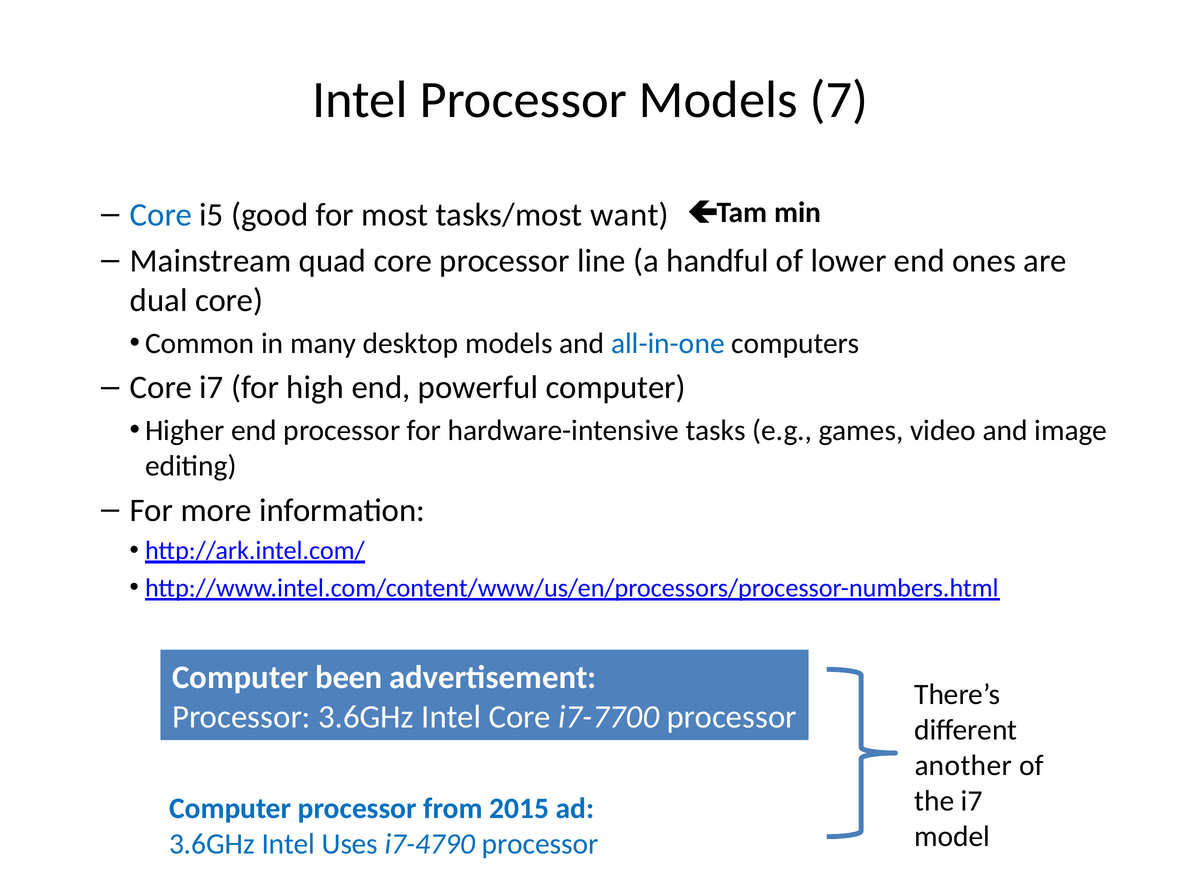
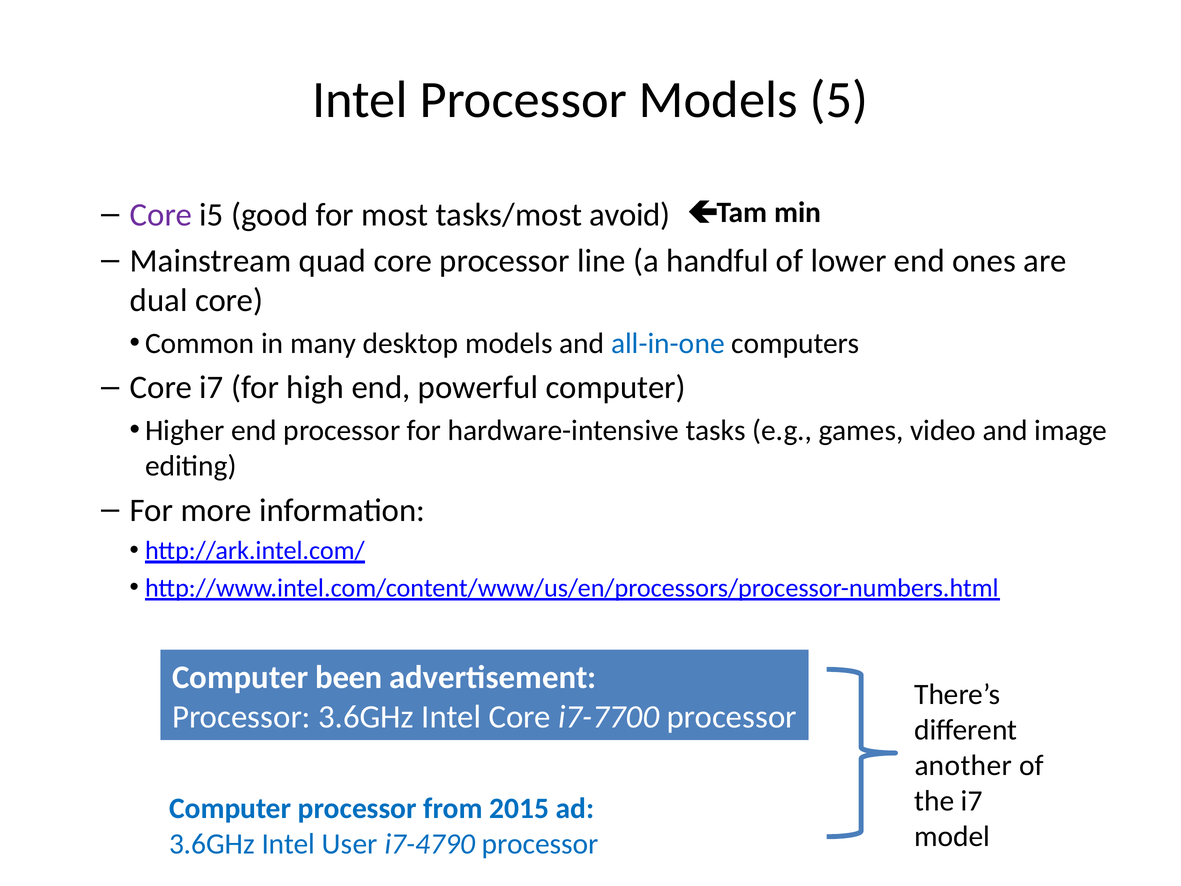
7: 7 -> 5 (839, 100)
Core colour: blue -> purple (161, 215)
want: want -> avoid (630, 215)
Uses: Uses -> User (350, 844)
